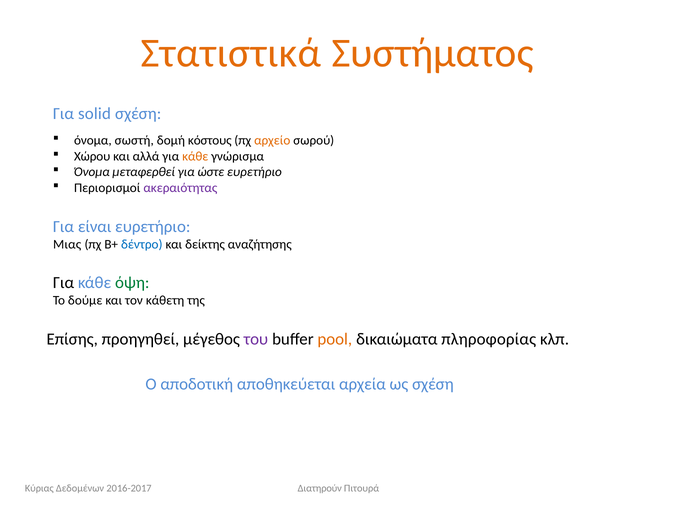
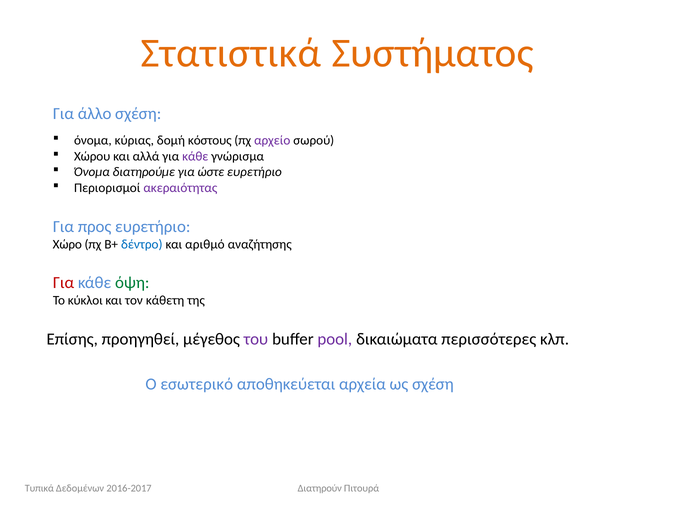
solid: solid -> άλλο (95, 114)
σωστή: σωστή -> κύριας (134, 141)
αρχείο colour: orange -> purple (272, 141)
κάθε colour: orange -> purple (195, 156)
μεταφερθεί: μεταφερθεί -> διατηρούμε (144, 172)
είναι: είναι -> προς (95, 226)
Μιας: Μιας -> Χώρο (67, 244)
δείκτης: δείκτης -> αριθμό (205, 244)
Για colour: black -> red (63, 283)
δούμε: δούμε -> κύκλοι (85, 301)
pool colour: orange -> purple (335, 339)
πληροφορίας: πληροφορίας -> περισσότερες (489, 339)
αποδοτική: αποδοτική -> εσωτερικό (197, 384)
Κύριας: Κύριας -> Τυπικά (39, 488)
